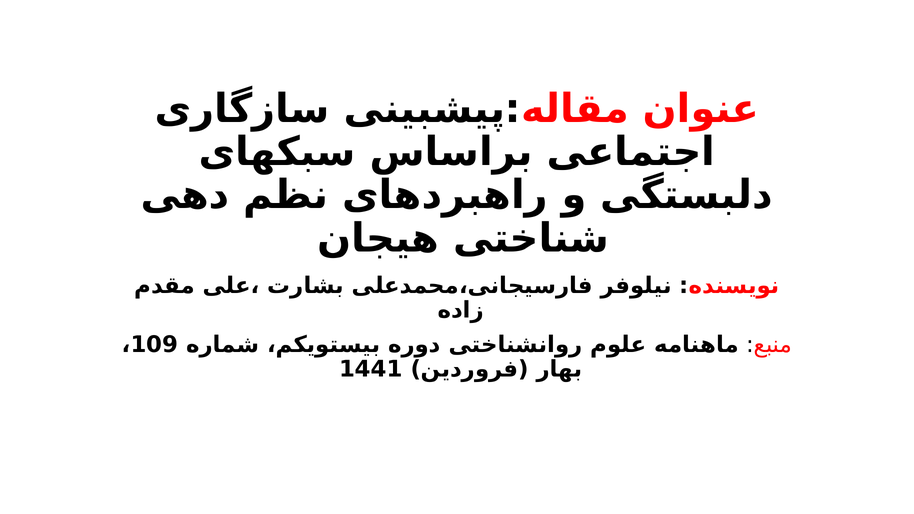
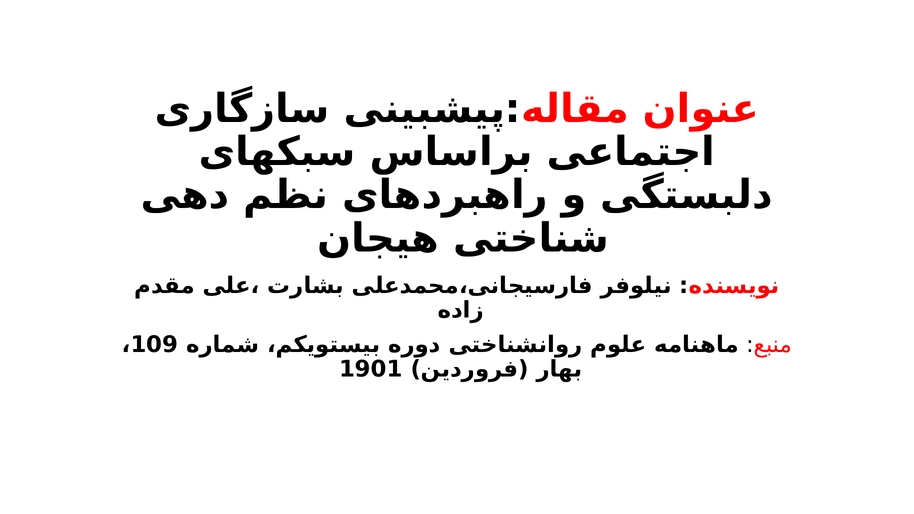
1441: 1441 -> 1901 (371, 369)
